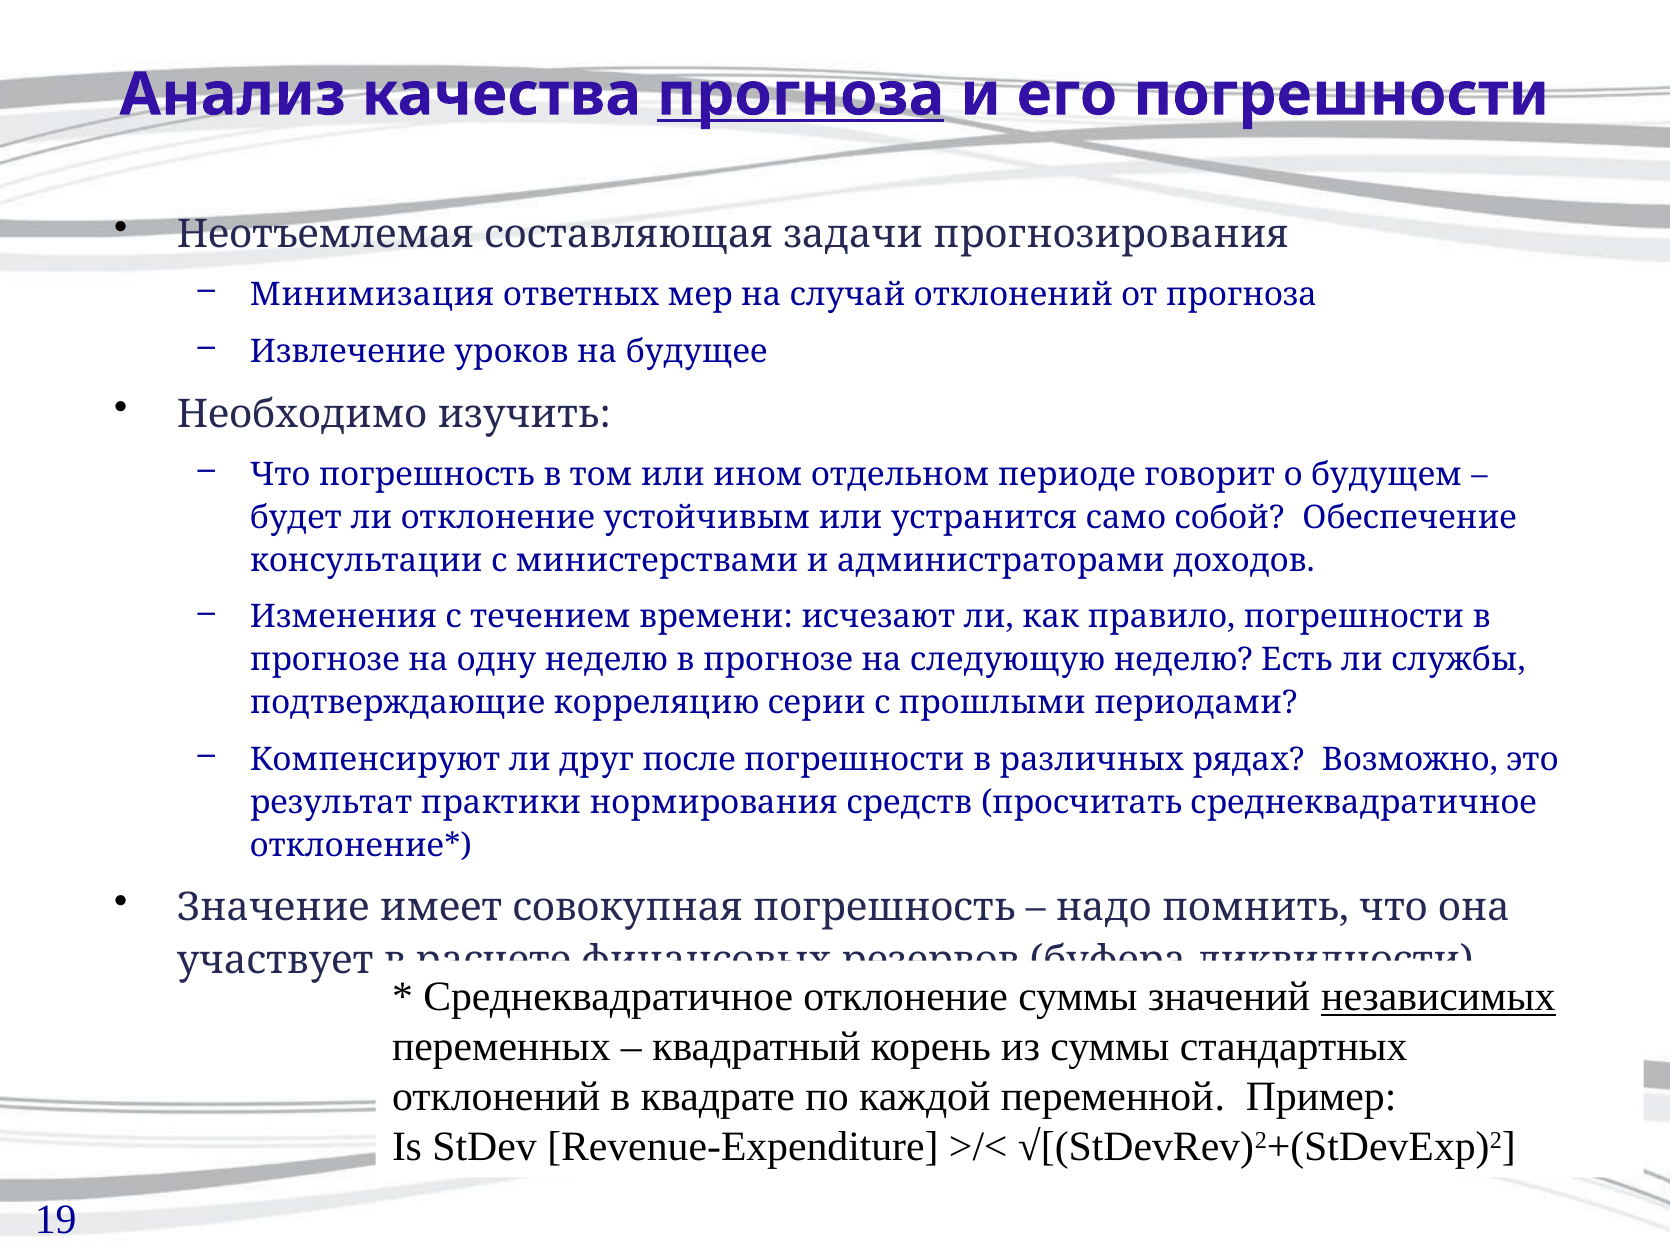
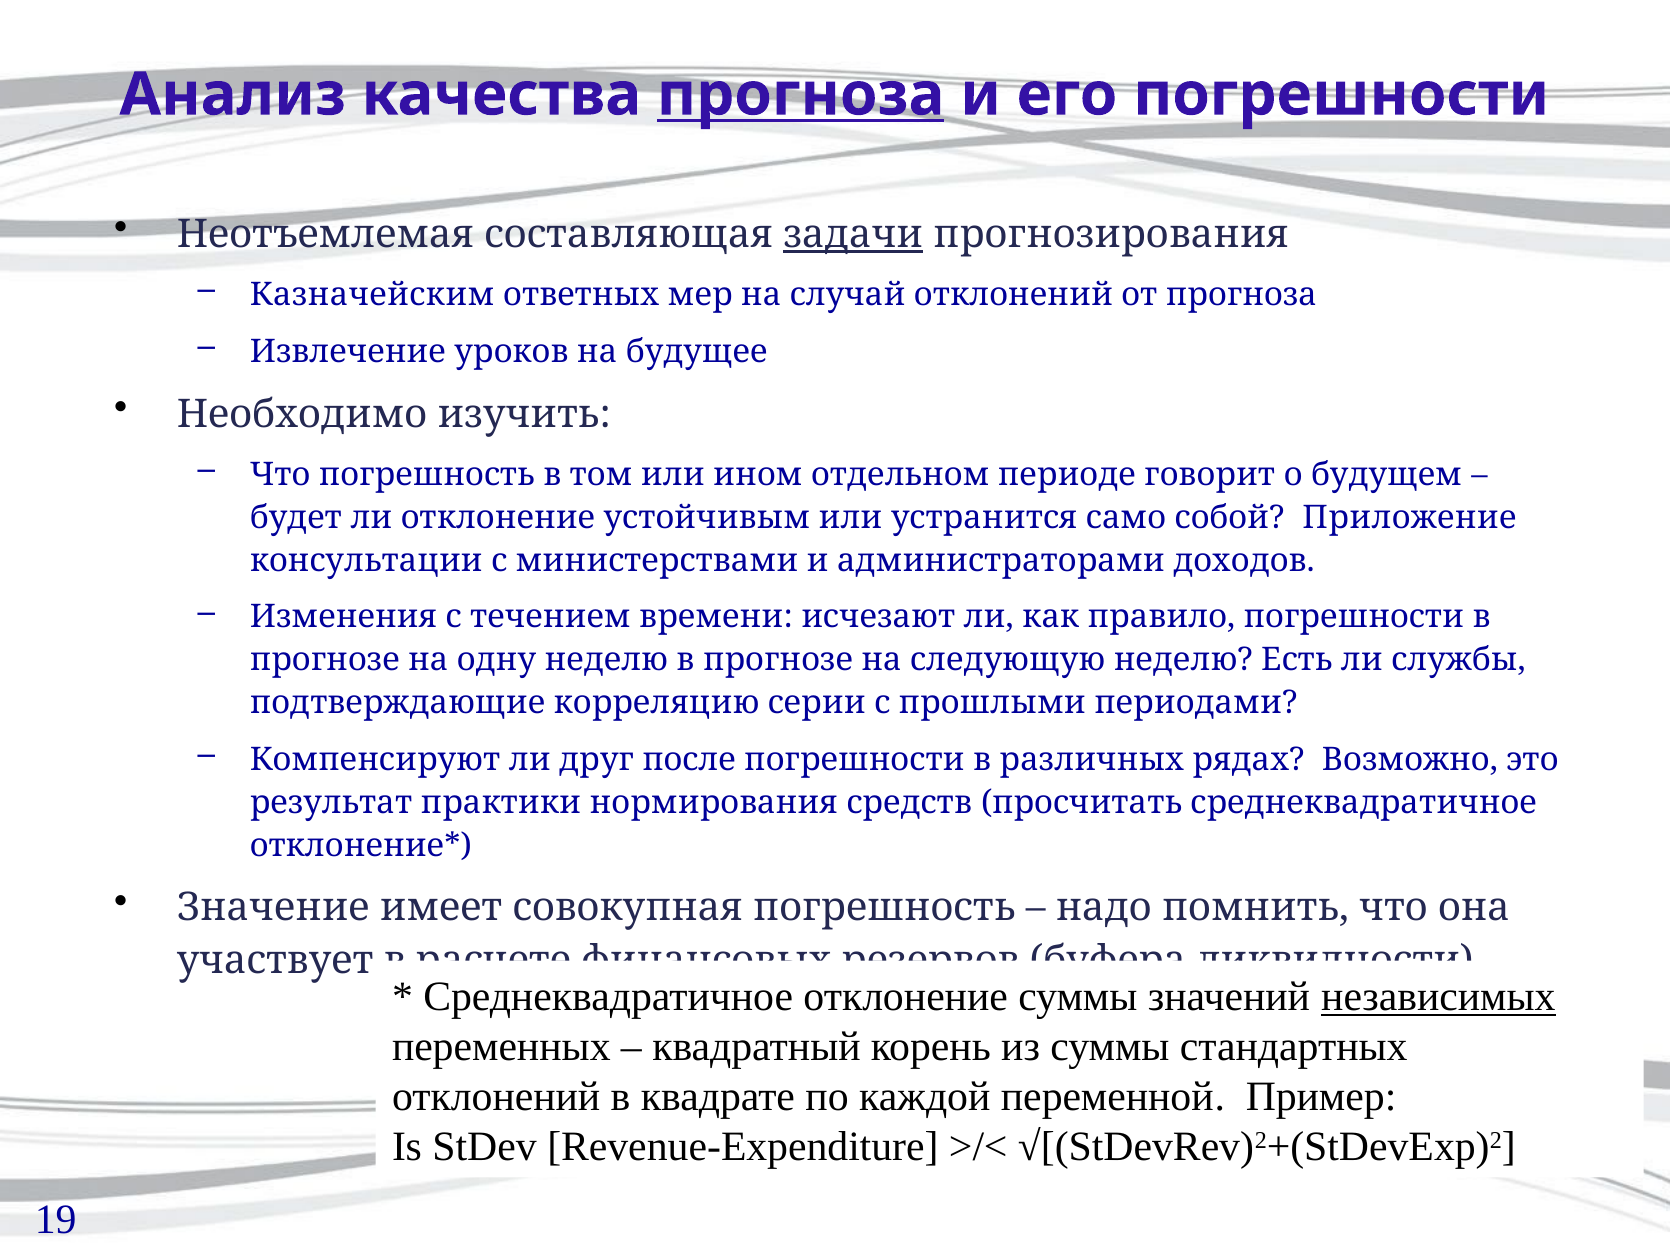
задачи underline: none -> present (853, 234)
Минимизация: Минимизация -> Казначейским (372, 295)
Обеспечение: Обеспечение -> Приложение (1410, 517)
